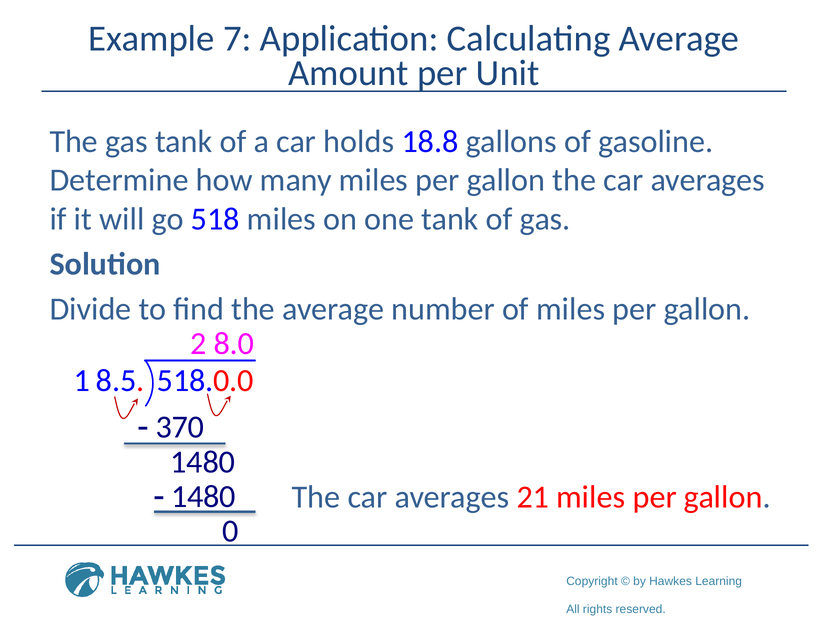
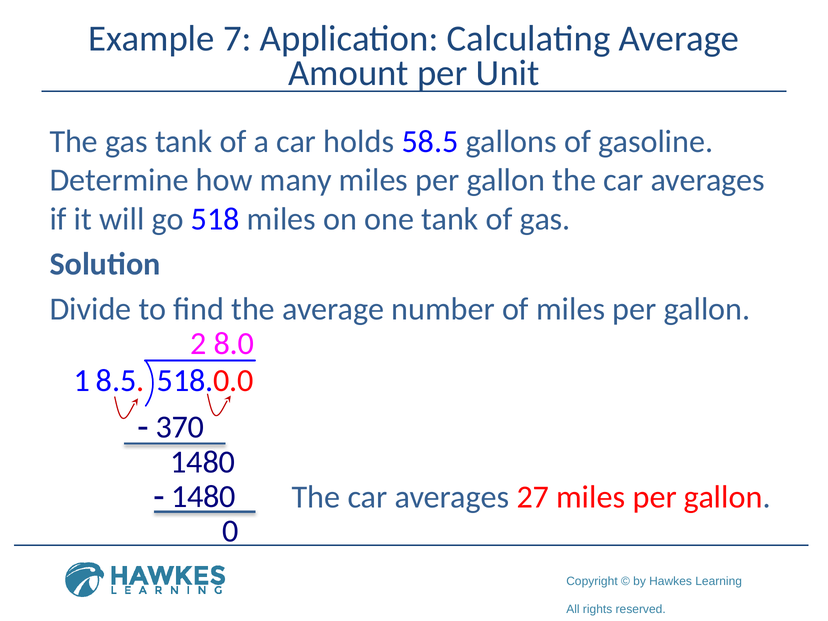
18.8: 18.8 -> 58.5 (430, 142)
21: 21 -> 27 (533, 497)
